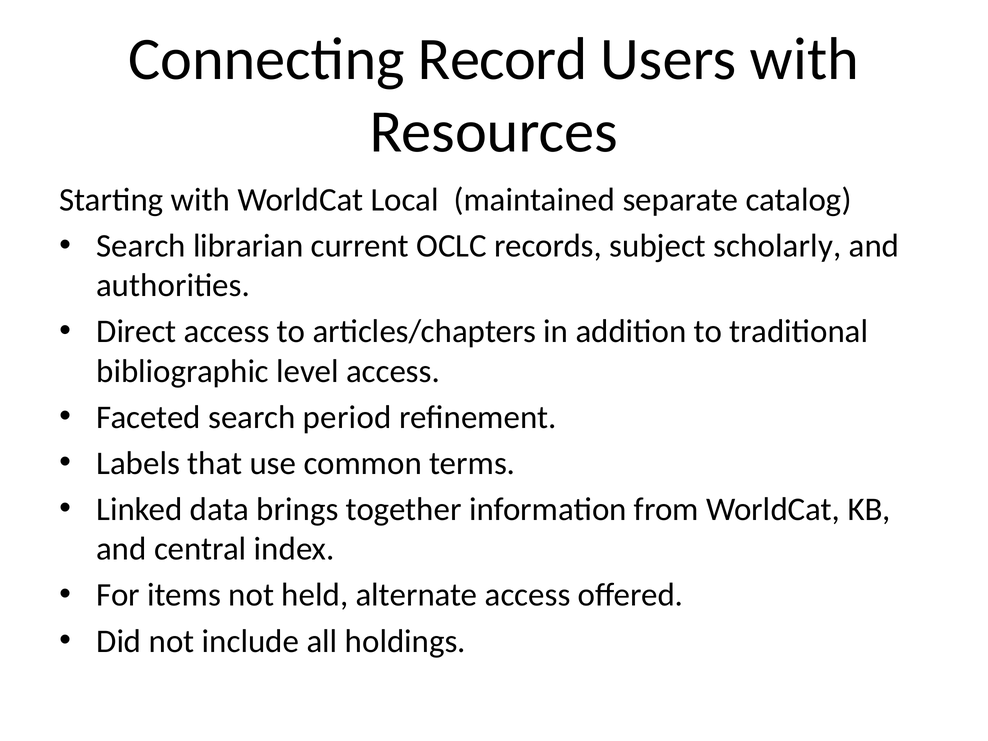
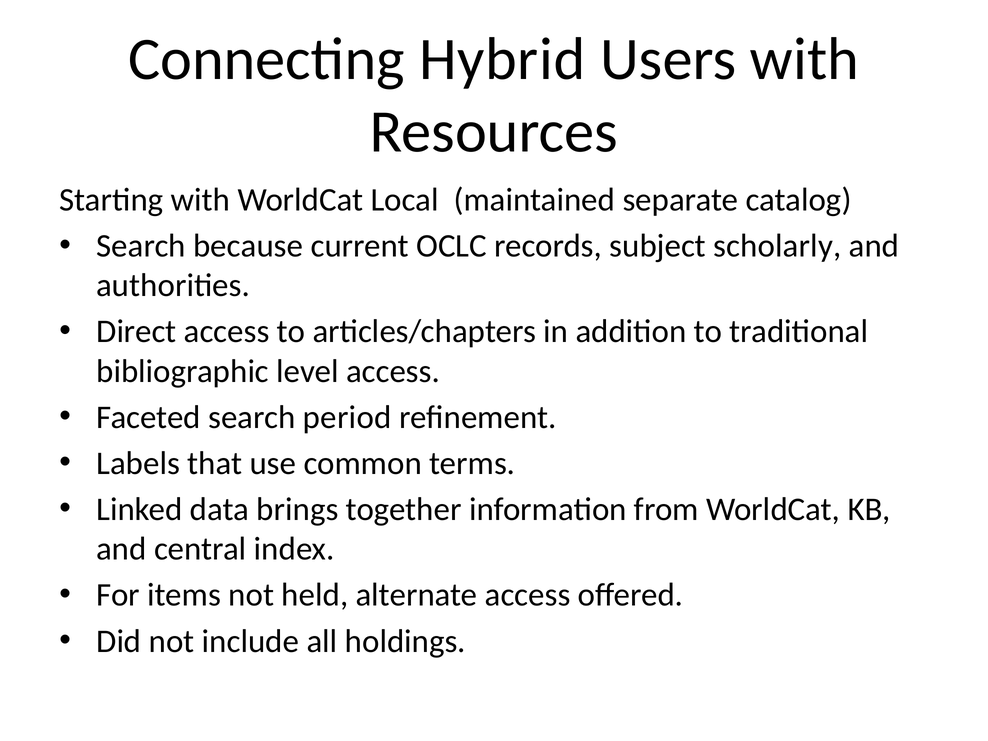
Record: Record -> Hybrid (502, 59)
librarian: librarian -> because (248, 246)
